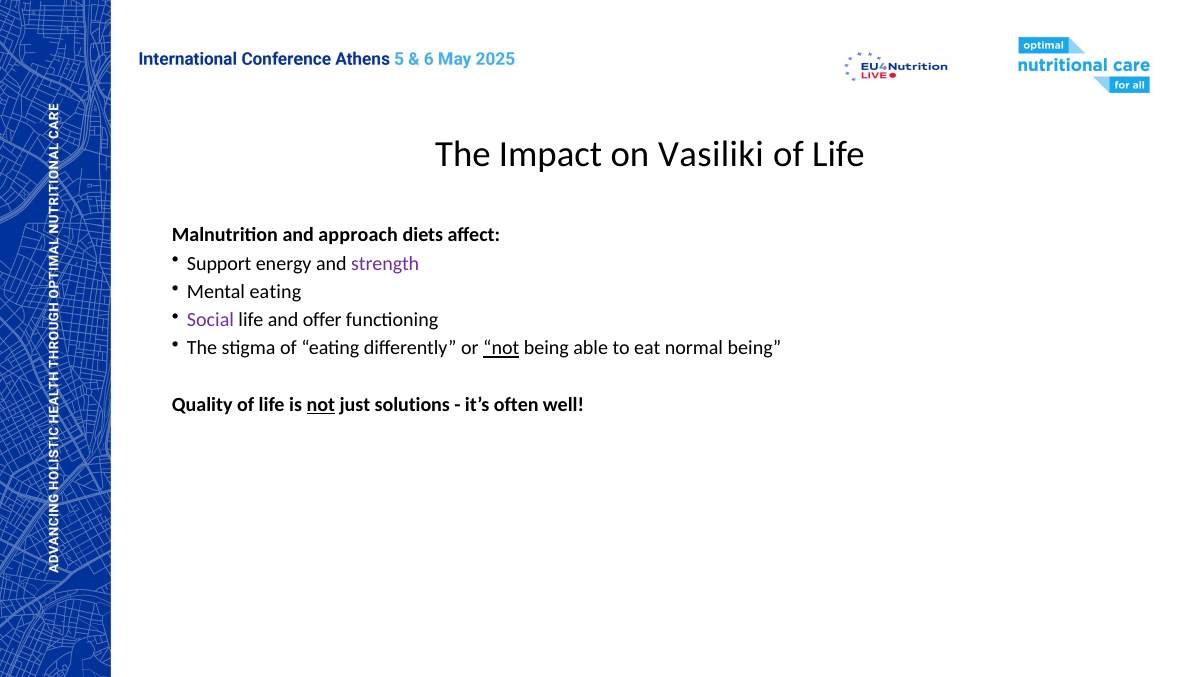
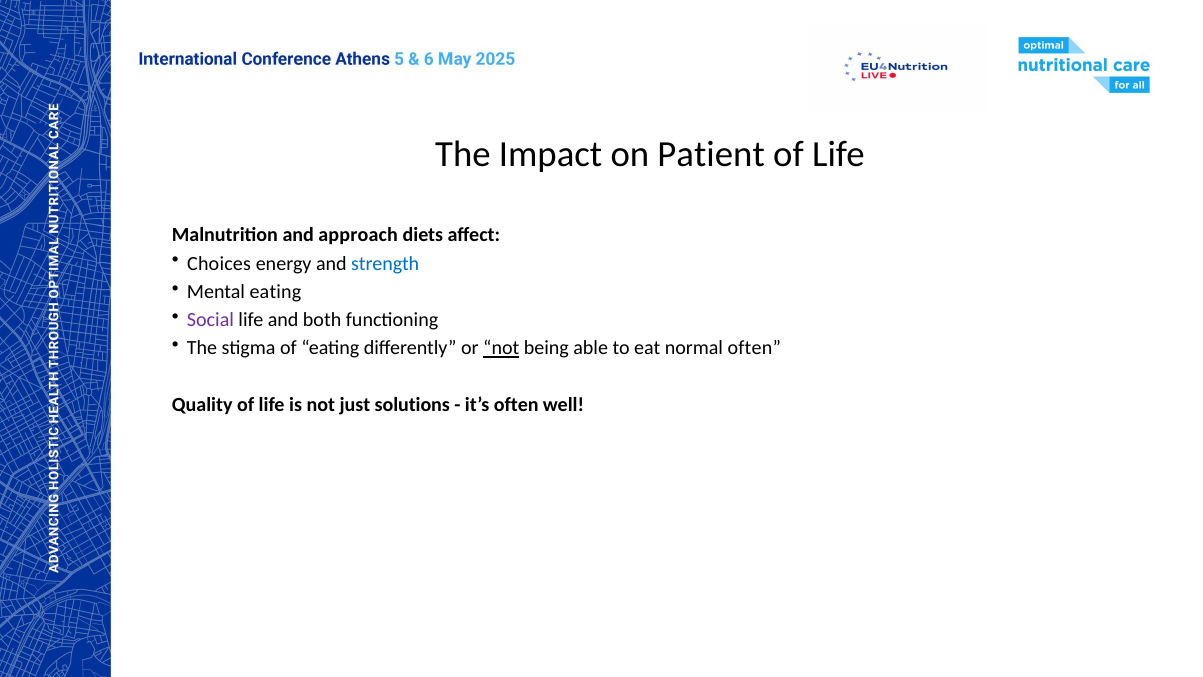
Vasiliki: Vasiliki -> Patient (711, 154)
Support: Support -> Choices (219, 263)
strength colour: purple -> blue (385, 263)
offer: offer -> both (322, 320)
normal being: being -> often (754, 348)
not underline: present -> none (321, 405)
